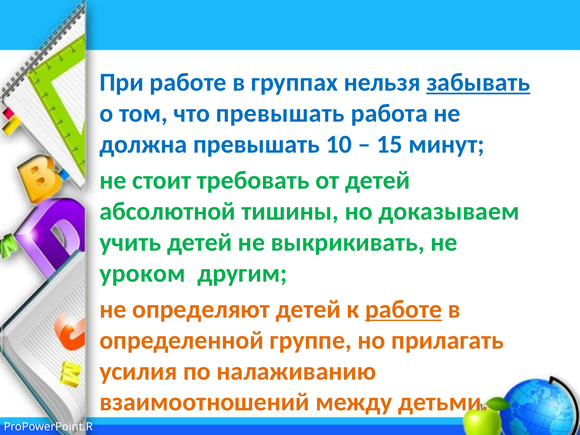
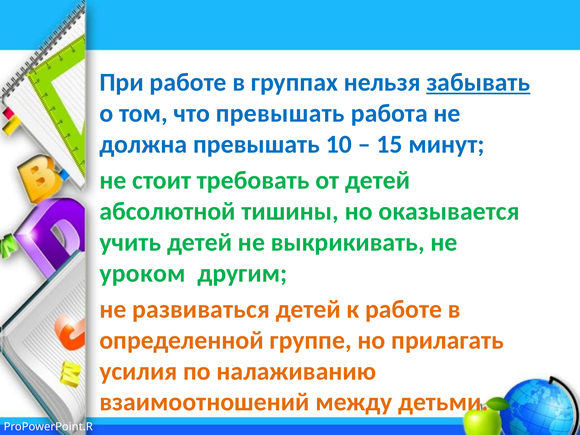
доказываем: доказываем -> оказывается (449, 211)
определяют: определяют -> развиваться (201, 309)
работе underline: present -> none (404, 309)
